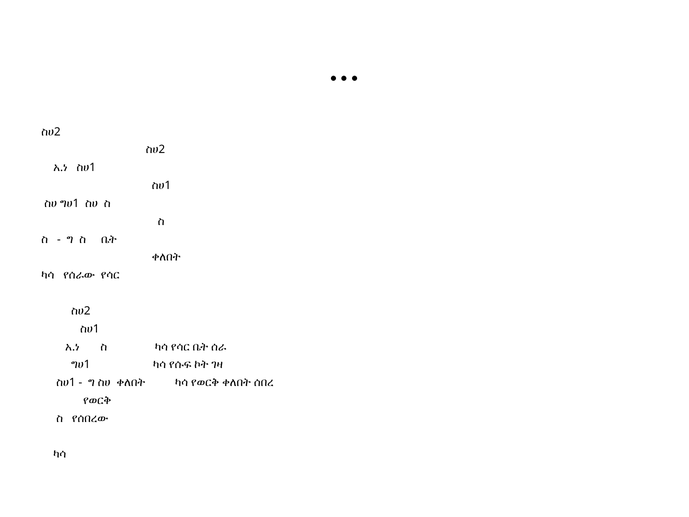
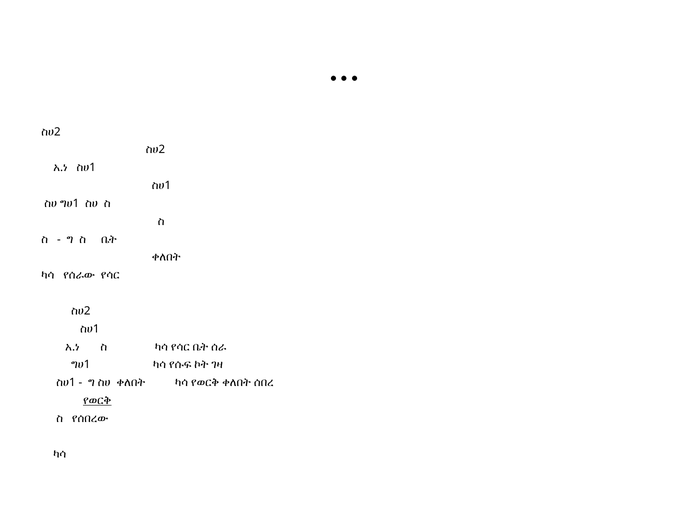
የወርቅ underline: none -> present (97, 400)
